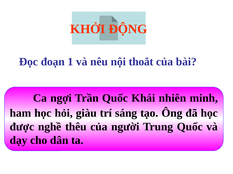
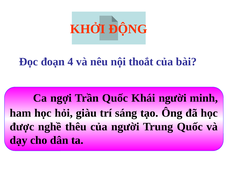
1: 1 -> 4 (70, 62)
Khái nhiên: nhiên -> người (173, 98)
